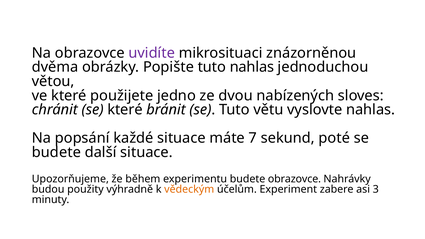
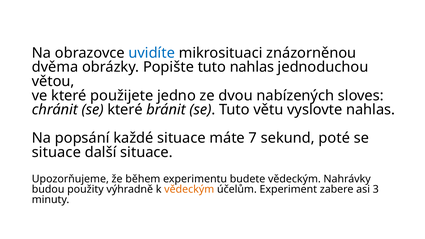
uvidíte colour: purple -> blue (152, 53)
budete: budete -> situace (56, 152)
budete obrazovce: obrazovce -> vědeckým (294, 179)
